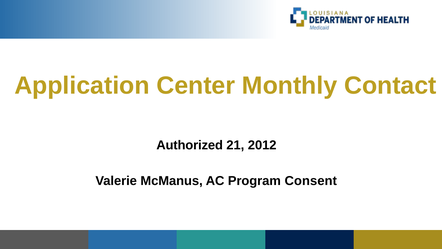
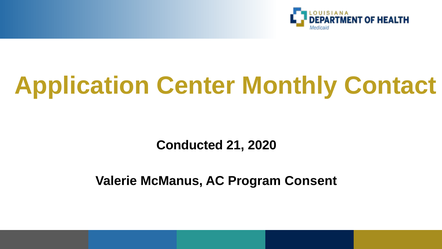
Authorized: Authorized -> Conducted (190, 145)
2012: 2012 -> 2020 (262, 145)
